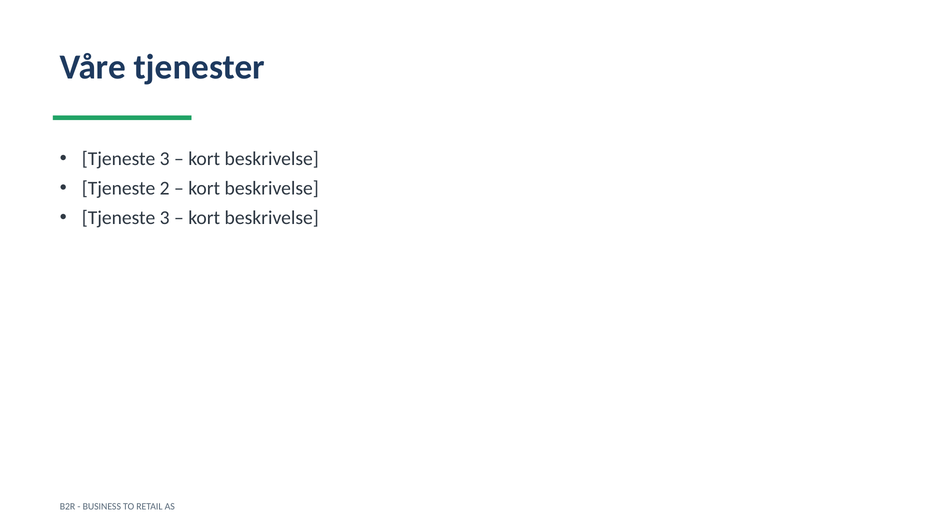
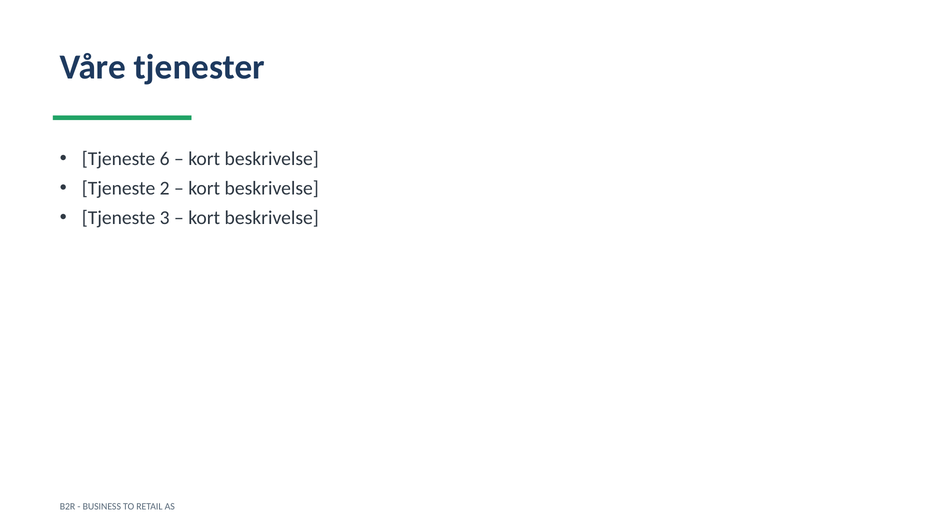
3: 3 -> 6 (165, 159)
